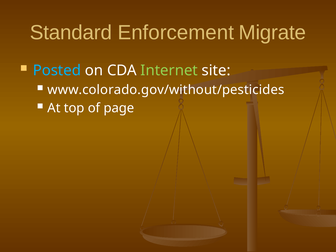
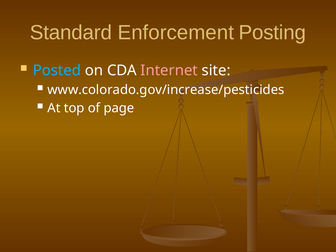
Migrate: Migrate -> Posting (272, 33)
Internet colour: light green -> pink (169, 70)
www.colorado.gov/without/pesticides: www.colorado.gov/without/pesticides -> www.colorado.gov/increase/pesticides (166, 90)
